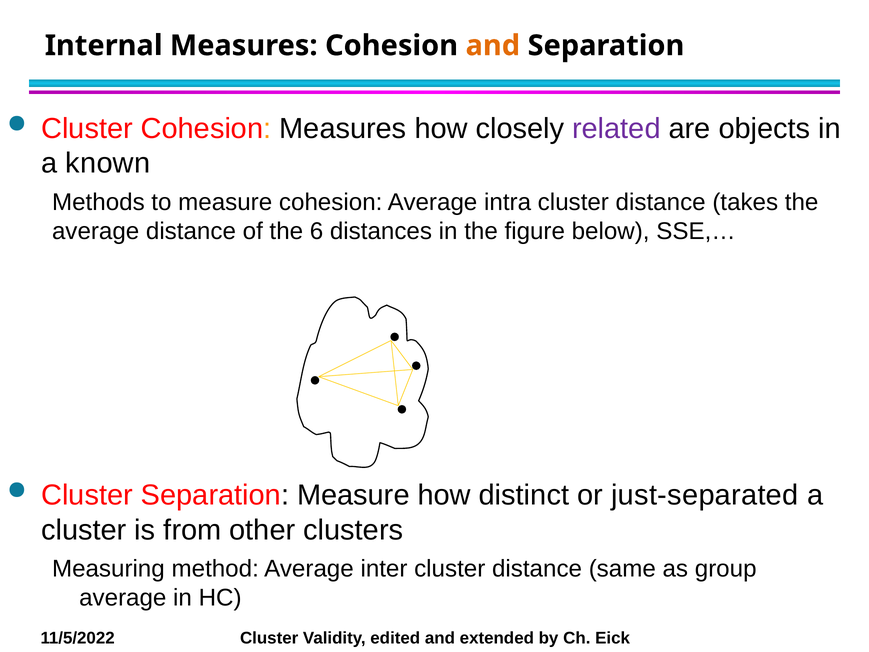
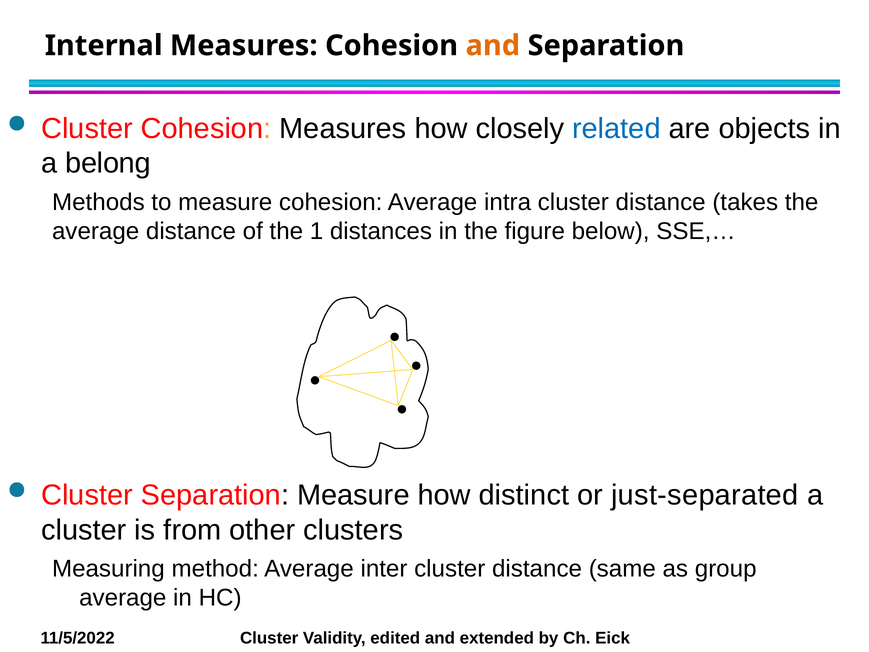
related colour: purple -> blue (616, 128)
known: known -> belong (108, 163)
6: 6 -> 1 (317, 231)
